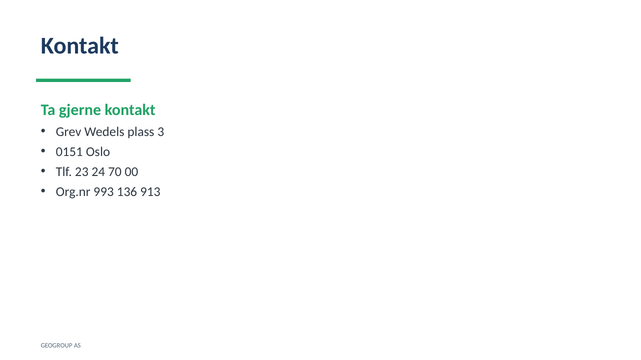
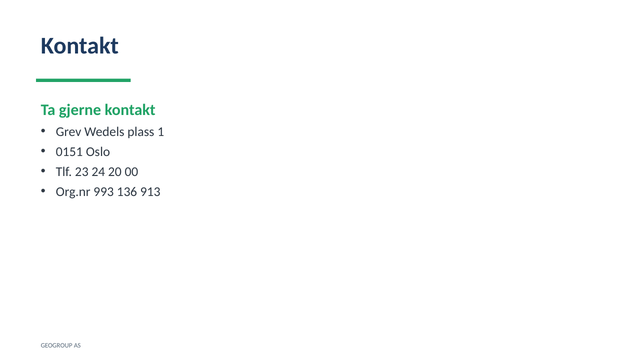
3: 3 -> 1 (161, 132)
70: 70 -> 20 (115, 172)
